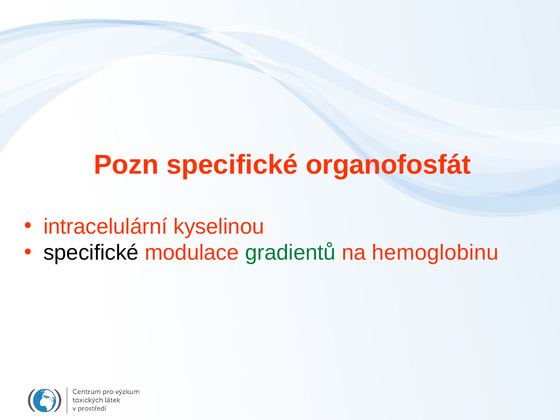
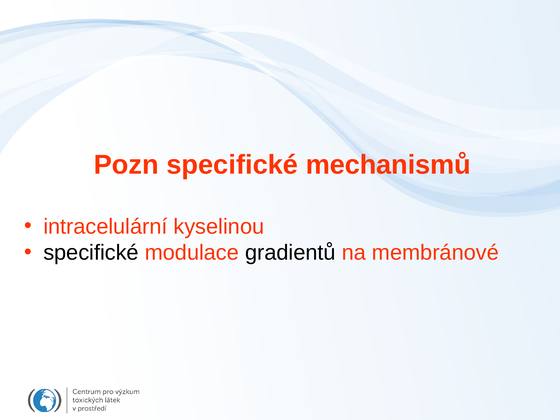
organofosfát: organofosfát -> mechanismů (388, 165)
gradientů colour: green -> black (290, 253)
hemoglobinu: hemoglobinu -> membránové (435, 253)
